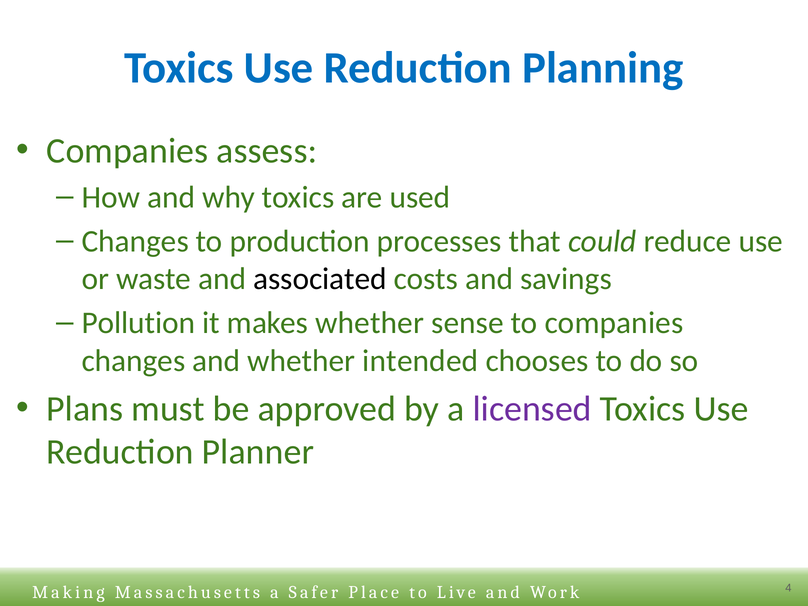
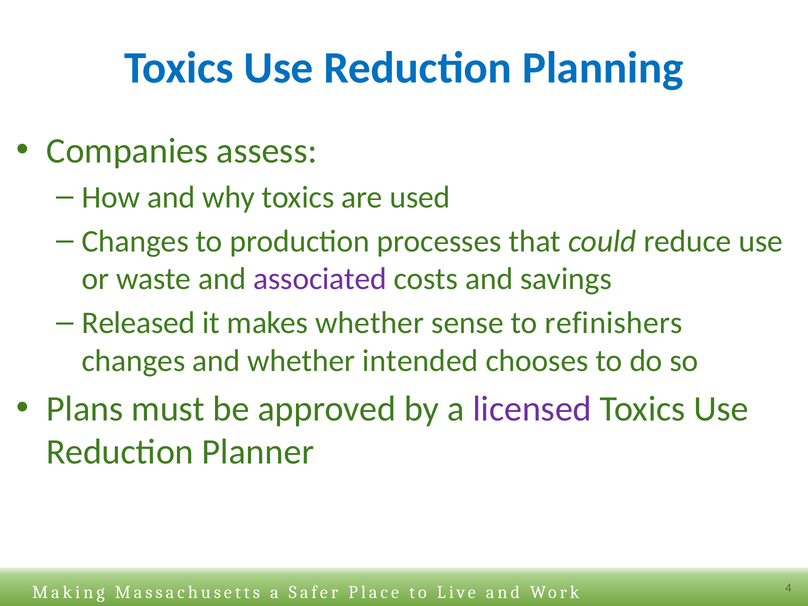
associated colour: black -> purple (320, 279)
Pollution: Pollution -> Released (138, 323)
to companies: companies -> refinishers (614, 323)
